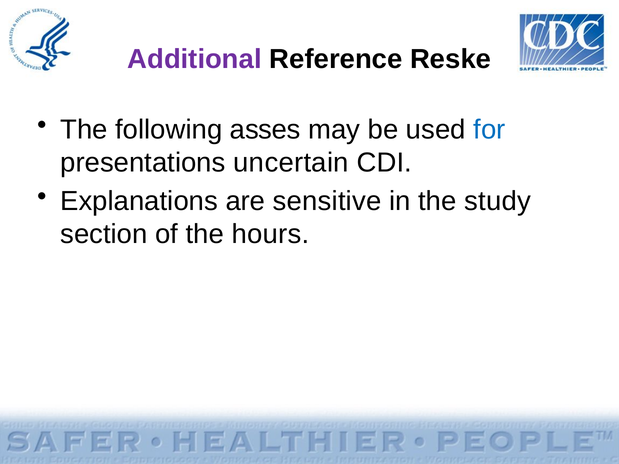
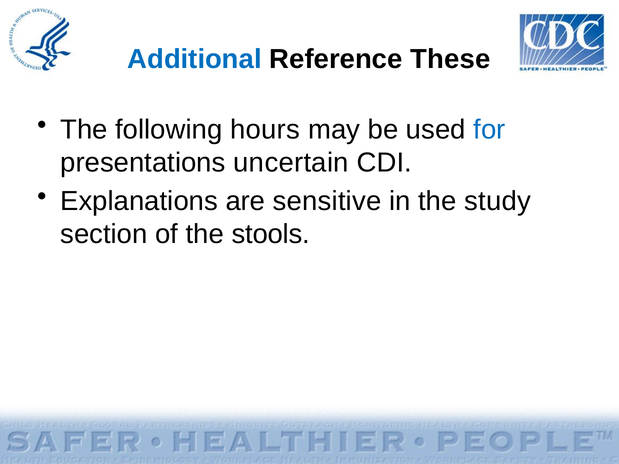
Additional colour: purple -> blue (195, 59)
Reske: Reske -> These (450, 59)
asses: asses -> hours (265, 130)
hours: hours -> stools (271, 234)
